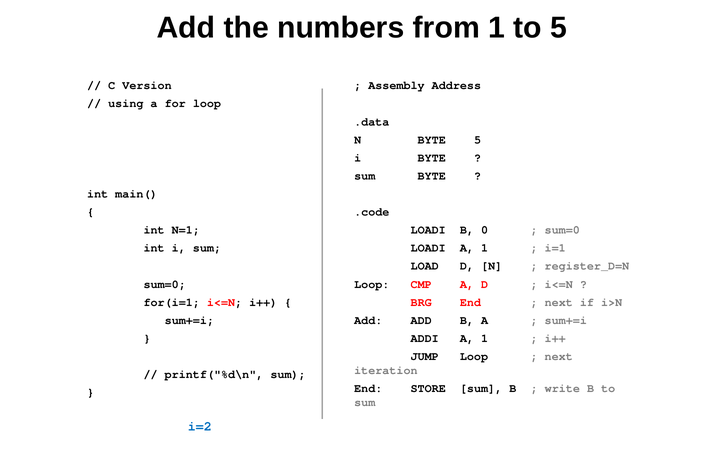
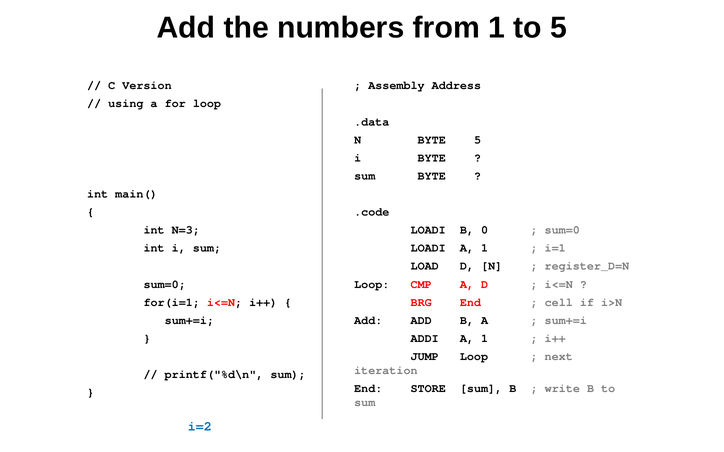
N=1: N=1 -> N=3 (186, 230)
next: next -> cell (559, 303)
